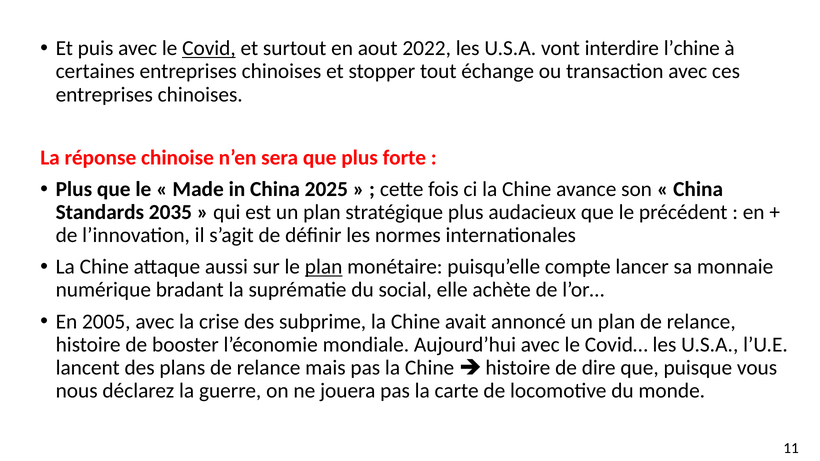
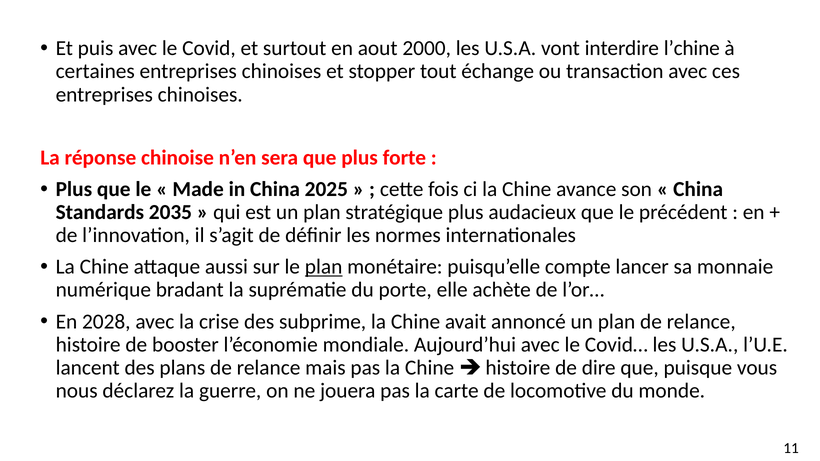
Covid underline: present -> none (209, 48)
2022: 2022 -> 2000 (427, 48)
social: social -> porte (405, 290)
2005: 2005 -> 2028 (106, 322)
